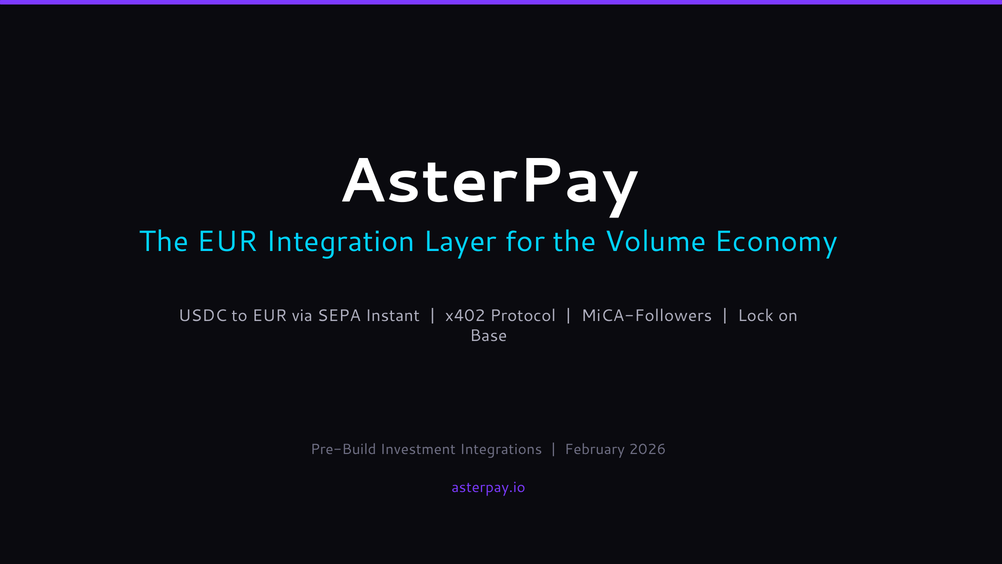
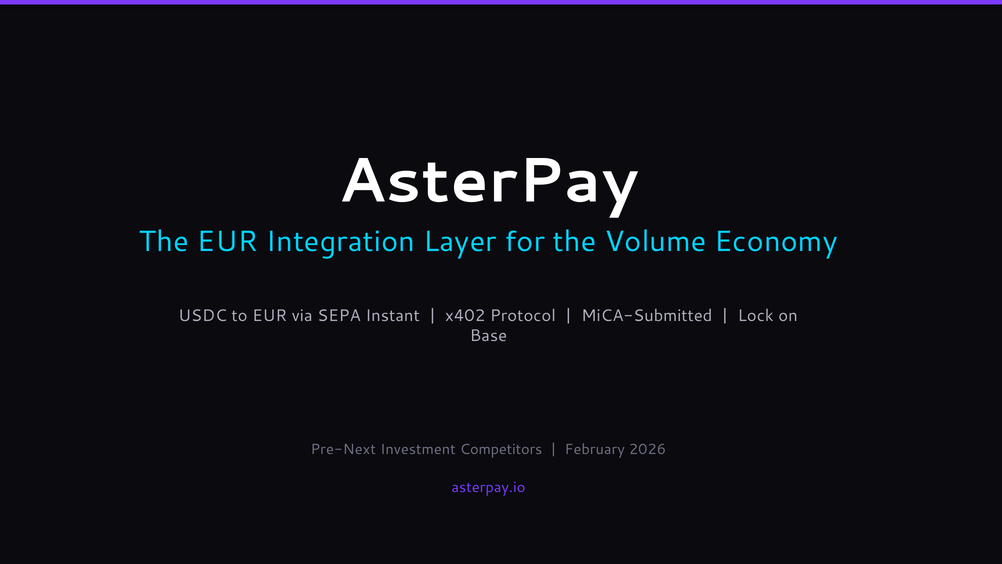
MiCA-Followers: MiCA-Followers -> MiCA-Submitted (647, 315)
Pre-Build: Pre-Build -> Pre-Next (343, 449)
Integrations: Integrations -> Competitors (501, 449)
